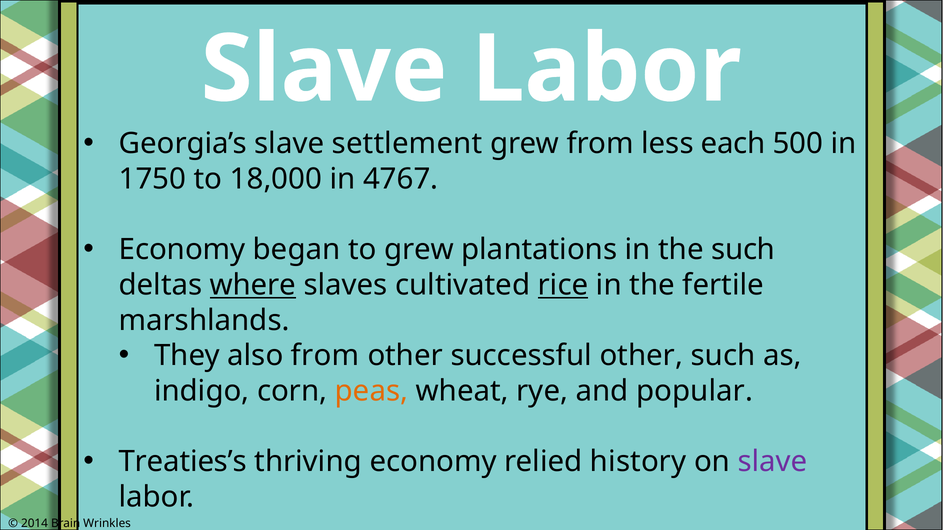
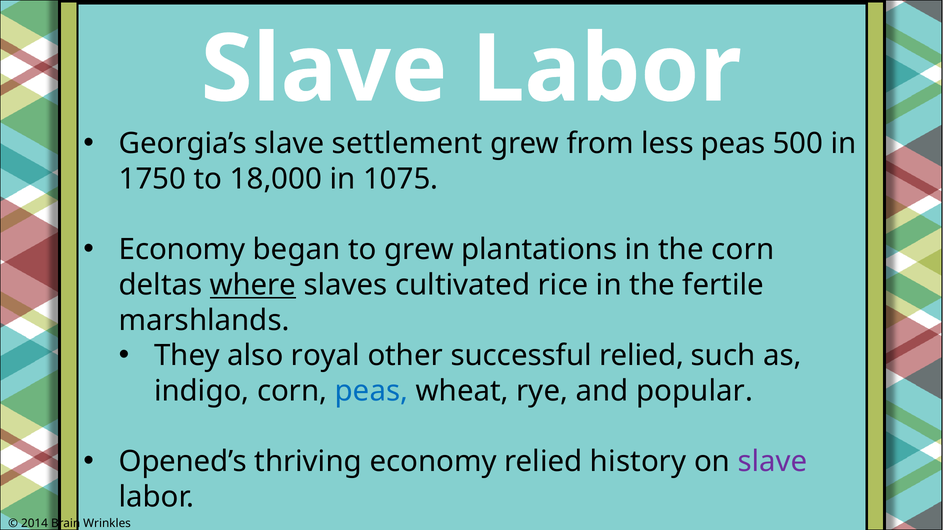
each: each -> peas (733, 144)
4767: 4767 -> 1075 (401, 179)
the such: such -> corn (743, 250)
rice underline: present -> none (563, 285)
also from: from -> royal (325, 356)
successful other: other -> relied (641, 356)
peas colour: orange -> blue (372, 391)
Treaties’s: Treaties’s -> Opened’s (183, 462)
